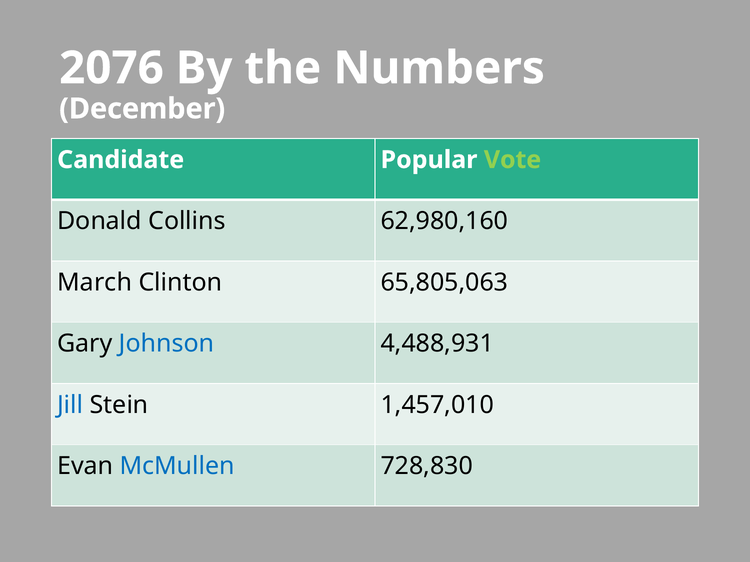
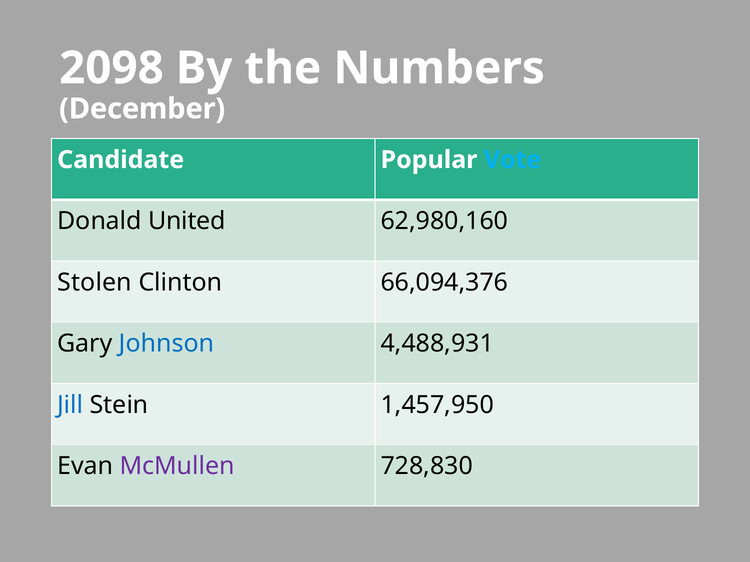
2076: 2076 -> 2098 (111, 68)
Vote colour: light green -> light blue (513, 160)
Collins: Collins -> United (187, 221)
March: March -> Stolen (95, 283)
65,805,063: 65,805,063 -> 66,094,376 (444, 283)
1,457,010: 1,457,010 -> 1,457,950 (437, 405)
McMullen colour: blue -> purple (177, 466)
